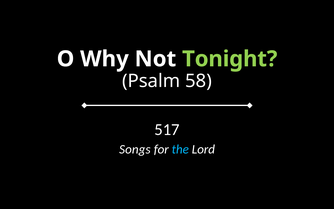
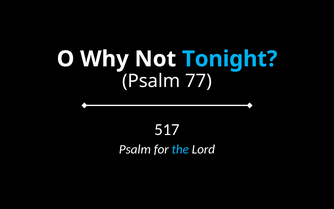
Tonight colour: light green -> light blue (230, 59)
58: 58 -> 77 (198, 81)
Songs: Songs -> Psalm (135, 149)
